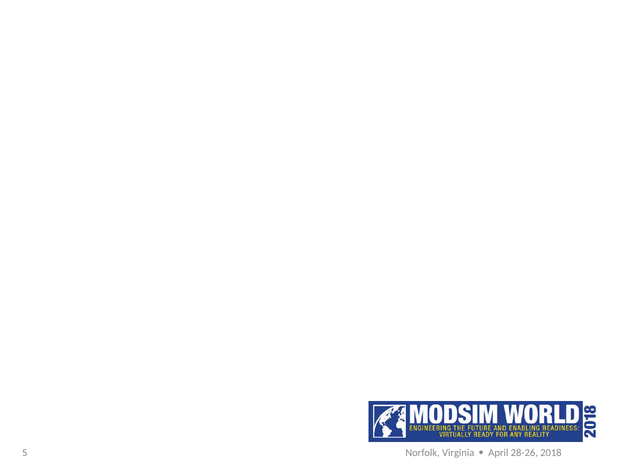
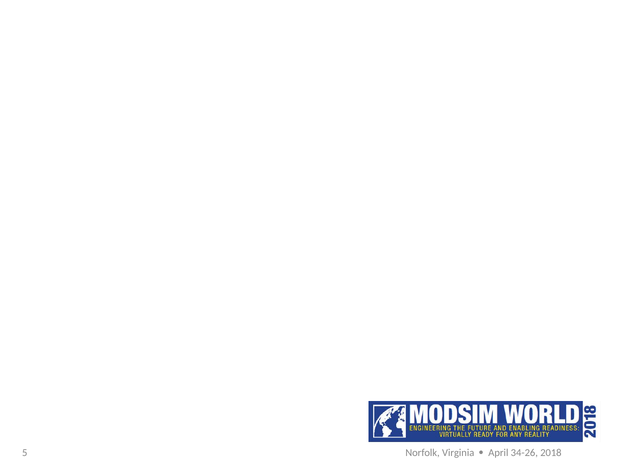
28-26: 28-26 -> 34-26 (524, 453)
